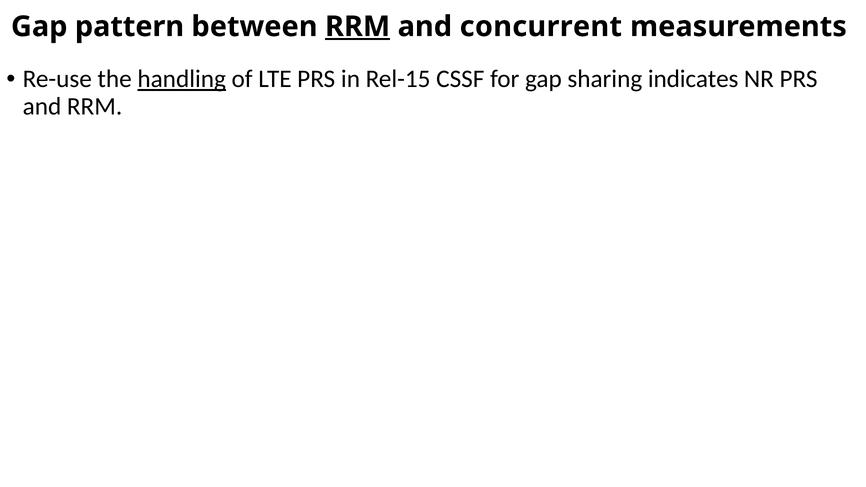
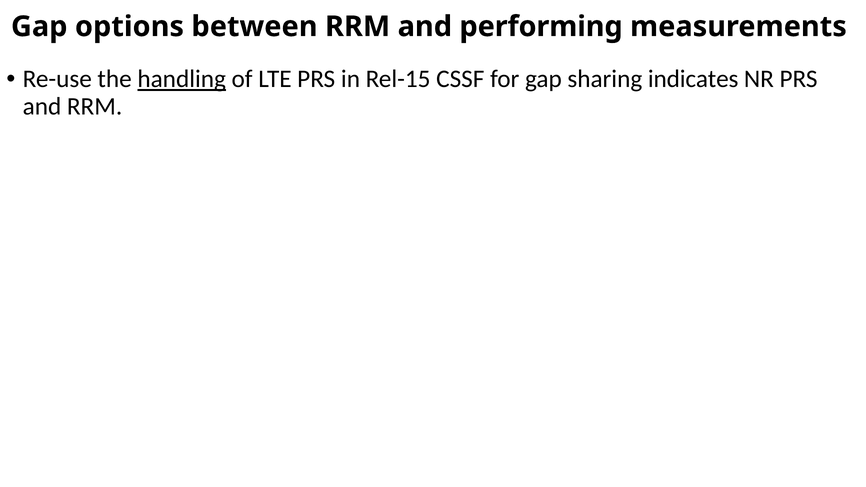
pattern: pattern -> options (129, 27)
RRM underline: present -> none (358, 27)
concurrent: concurrent -> performing (541, 27)
